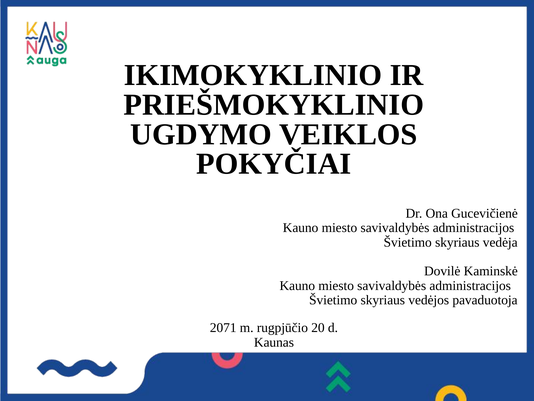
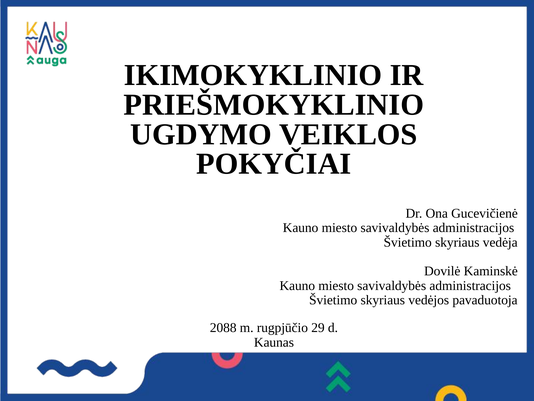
2071: 2071 -> 2088 (223, 327)
20: 20 -> 29 (318, 327)
